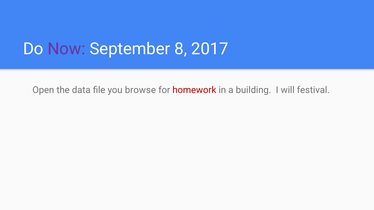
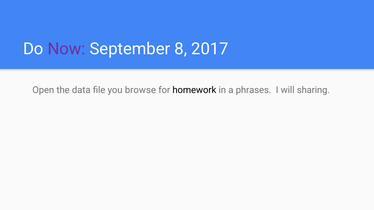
homework colour: red -> black (194, 90)
building: building -> phrases (254, 90)
festival: festival -> sharing (313, 90)
